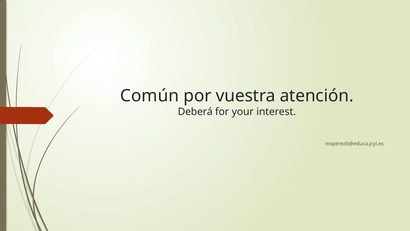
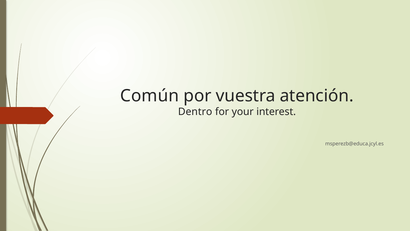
Deberá: Deberá -> Dentro (195, 112)
